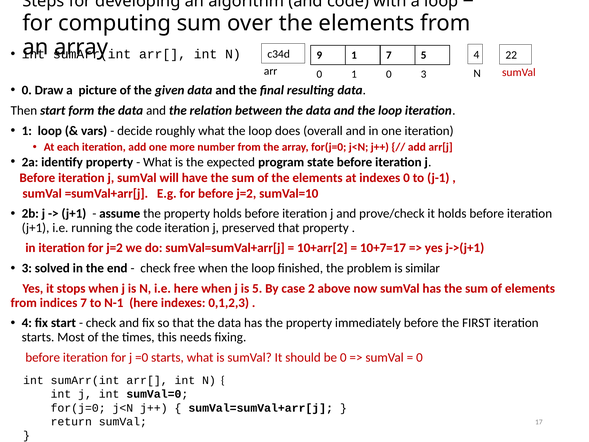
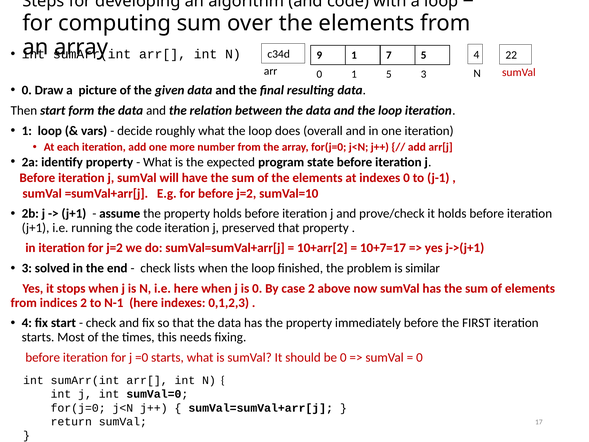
1 0: 0 -> 5 (389, 74)
free: free -> lists (184, 268)
is 5: 5 -> 0 (257, 288)
indices 7: 7 -> 2 (84, 303)
